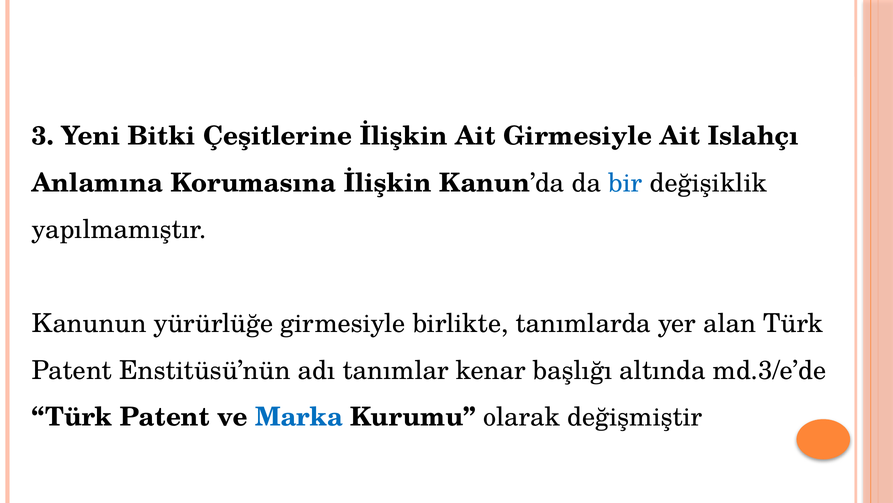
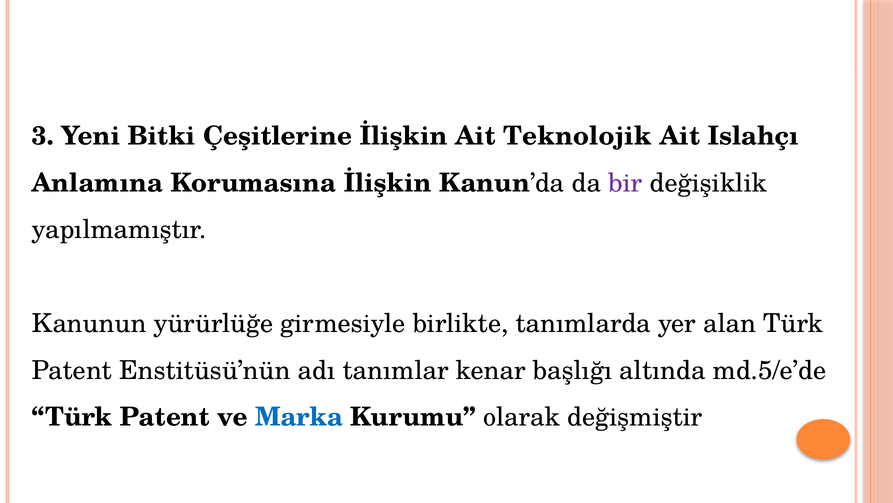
Ait Girmesiyle: Girmesiyle -> Teknolojik (577, 136)
bir colour: blue -> purple (625, 183)
md.3/e’de: md.3/e’de -> md.5/e’de (770, 370)
